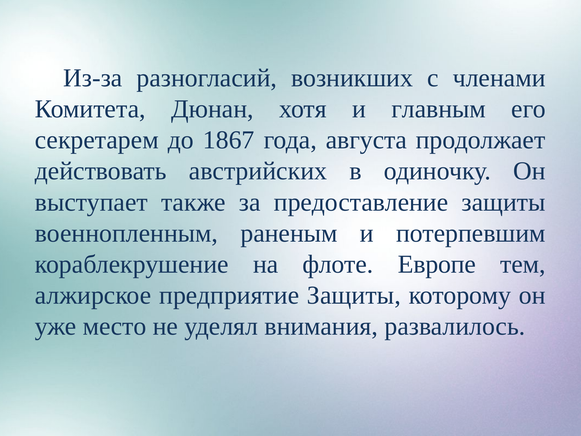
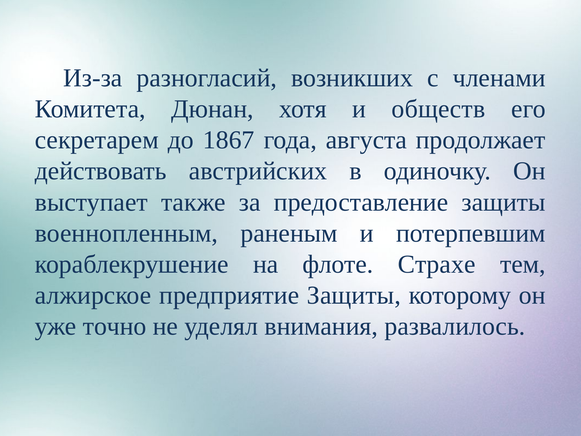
главным: главным -> обществ (438, 109)
Европе: Европе -> Страхе (437, 264)
место: место -> точно (115, 326)
